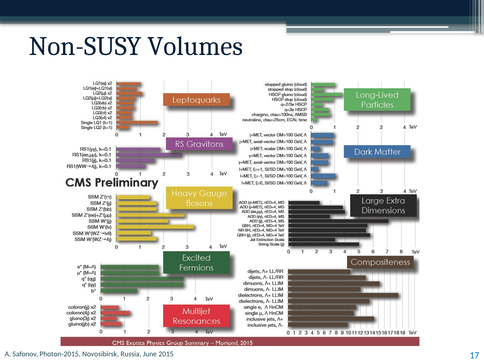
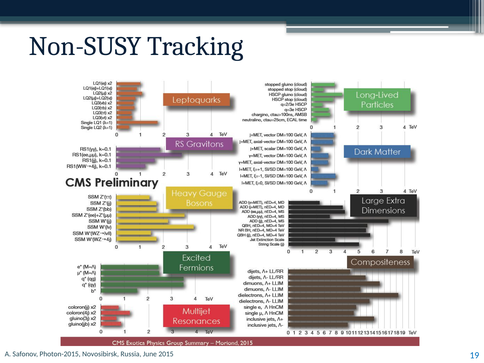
Volumes: Volumes -> Tracking (195, 46)
17: 17 -> 19 (474, 355)
